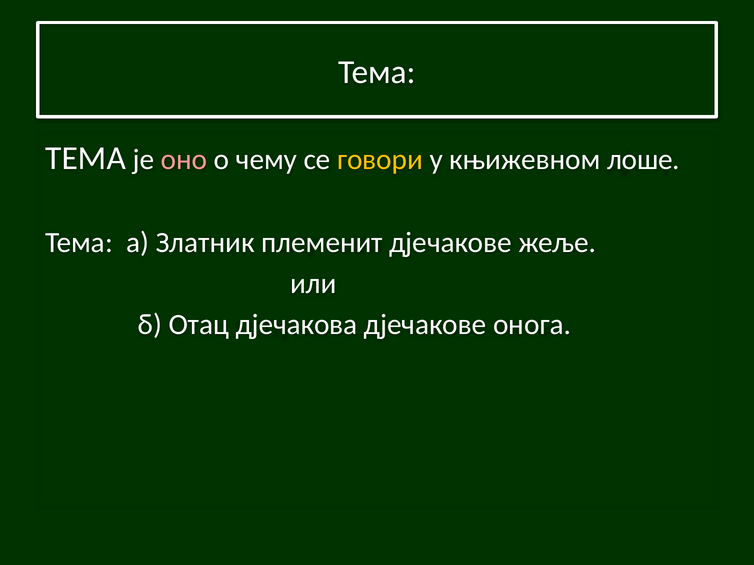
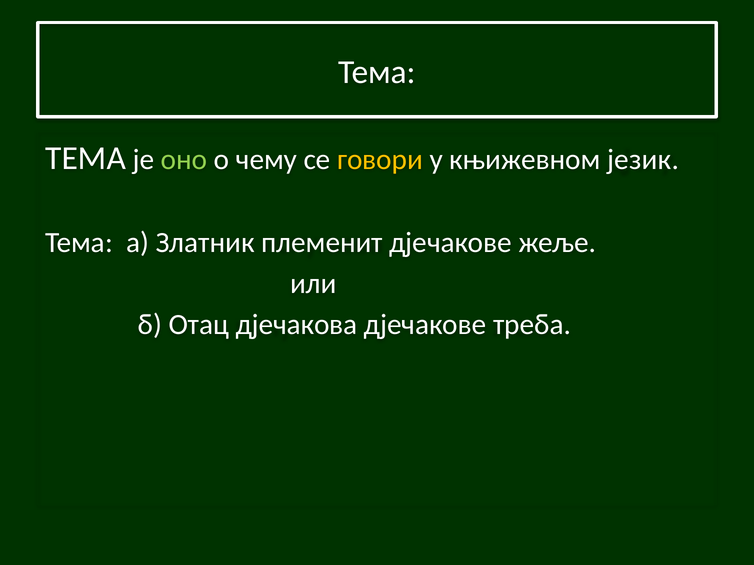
оно colour: pink -> light green (184, 160)
лоше: лоше -> језик (643, 160)
онога: онога -> треба (532, 325)
